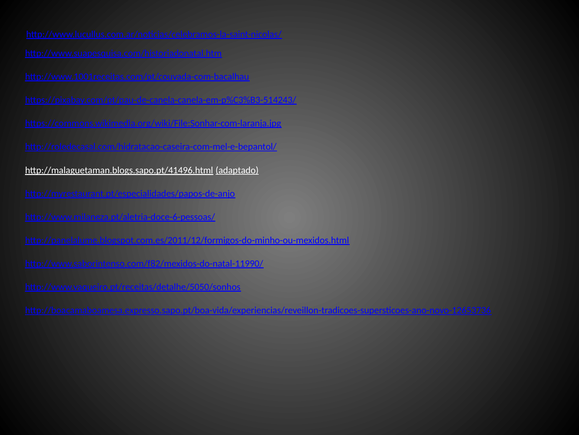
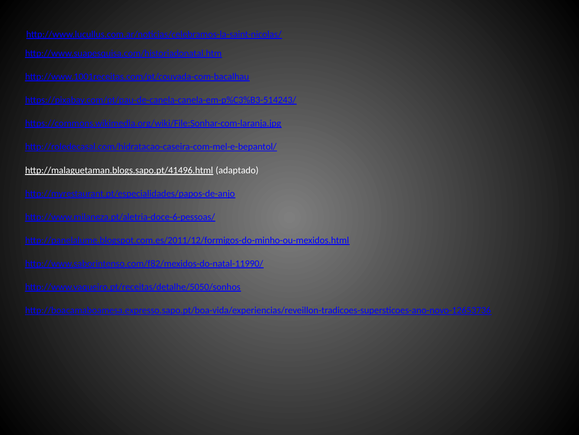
adaptado underline: present -> none (237, 170)
